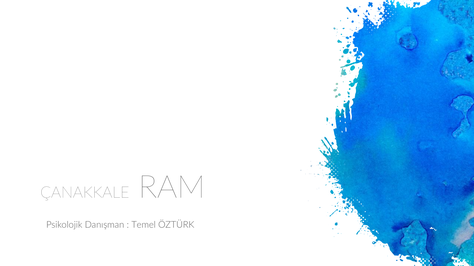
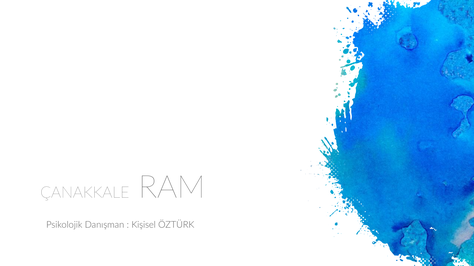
Temel: Temel -> Kişisel (144, 225)
